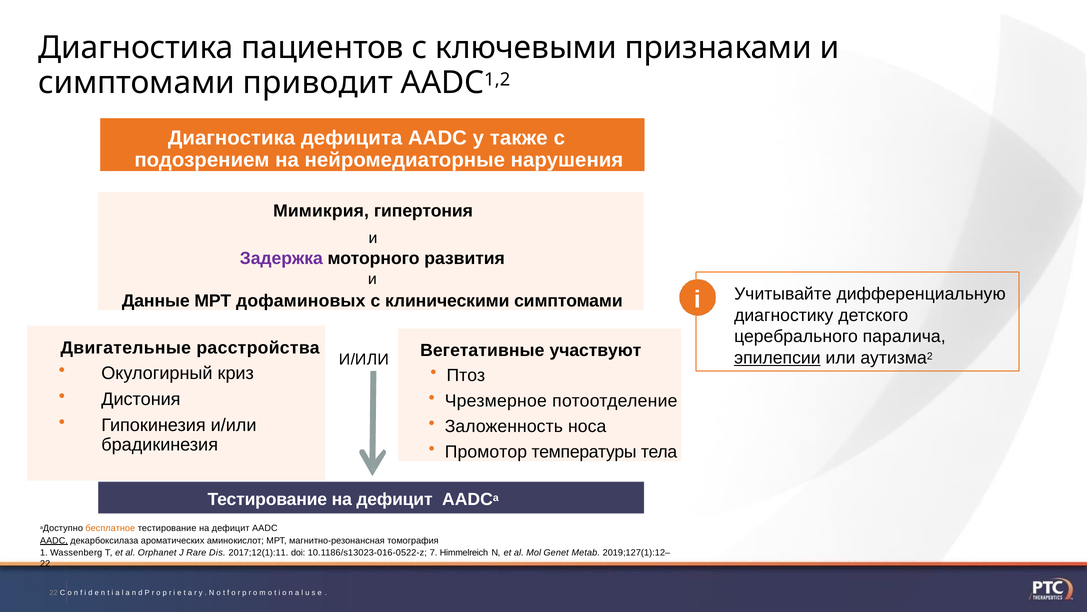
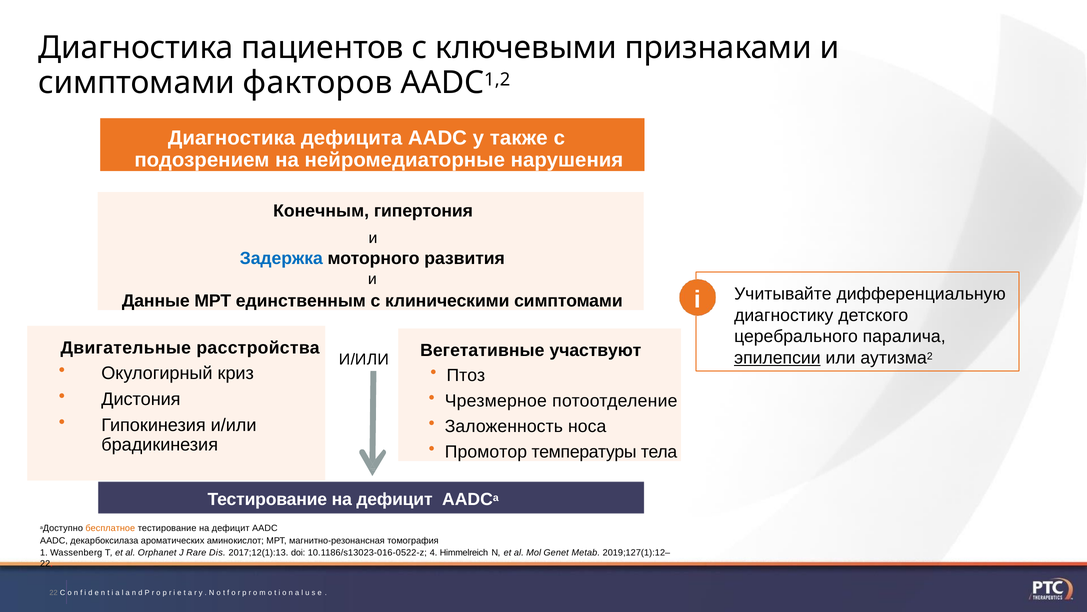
приводит: приводит -> факторов (318, 83)
Мимикрия: Мимикрия -> Конечным (321, 211)
Задержка colour: purple -> blue (281, 258)
дофаминовых: дофаминовых -> единственным (301, 300)
AADC underline: present -> none (54, 540)
2017;12(1):11: 2017;12(1):11 -> 2017;12(1):13 (258, 552)
7: 7 -> 4 (434, 552)
